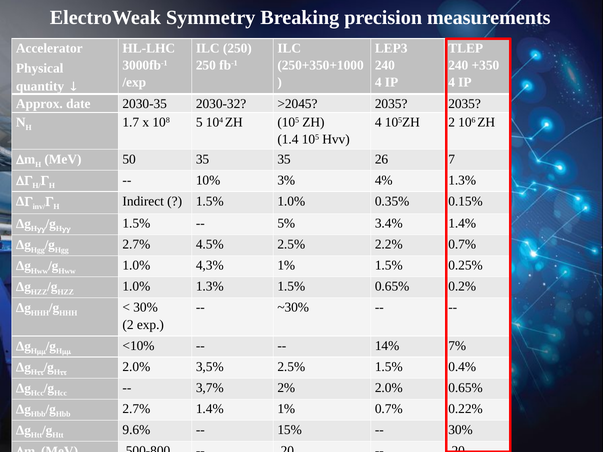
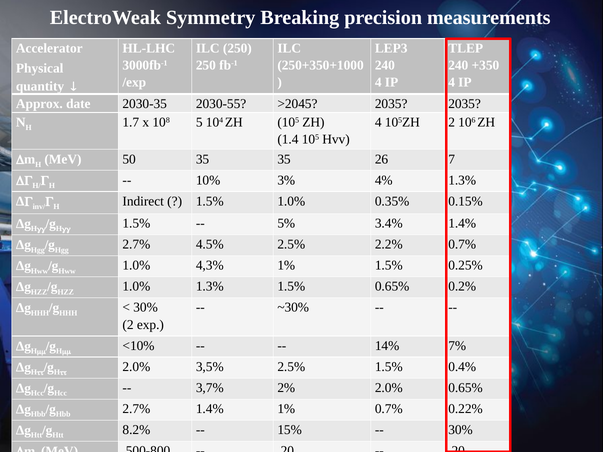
2030-32: 2030-32 -> 2030-55 (221, 104)
9.6%: 9.6% -> 8.2% (136, 430)
